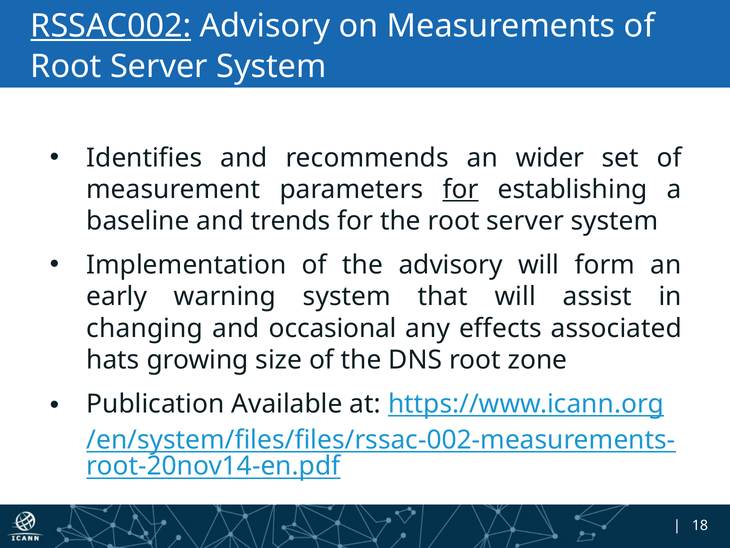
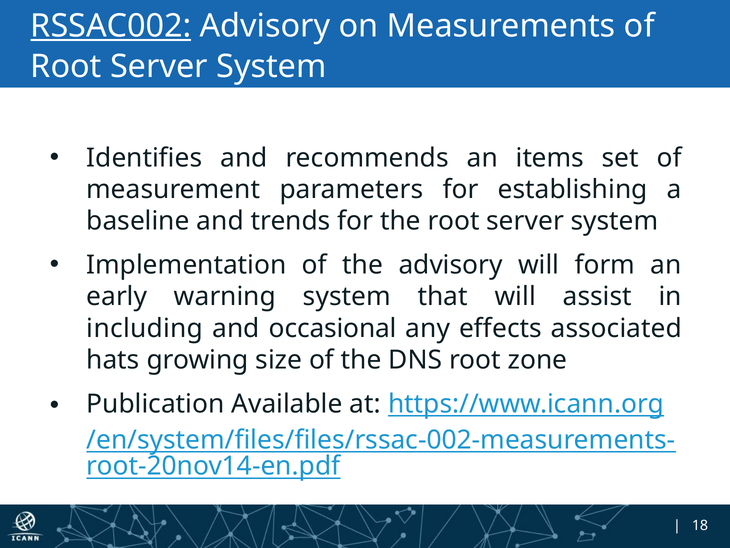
wider: wider -> items (550, 158)
for underline: present -> none (461, 189)
changing: changing -> including (145, 328)
